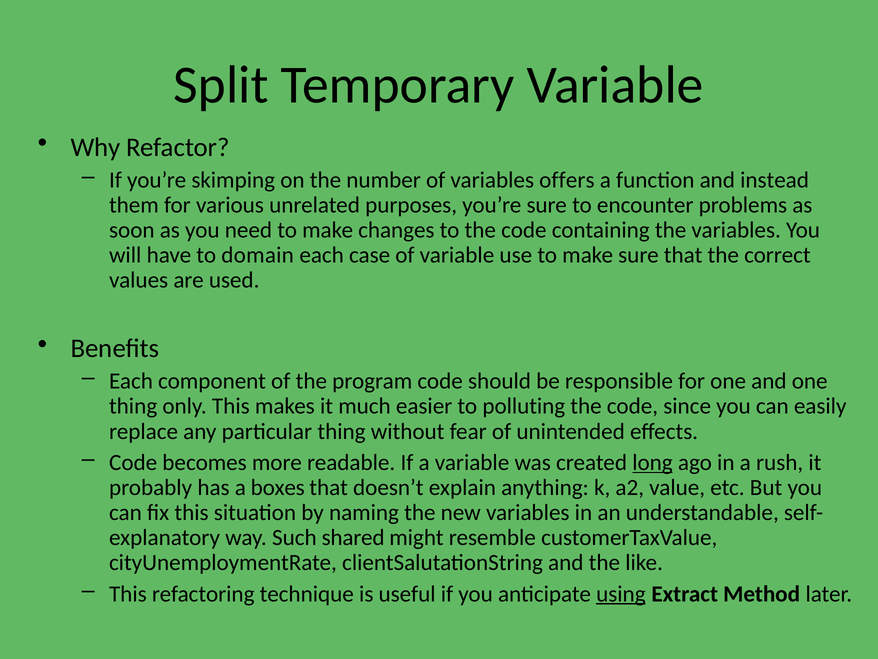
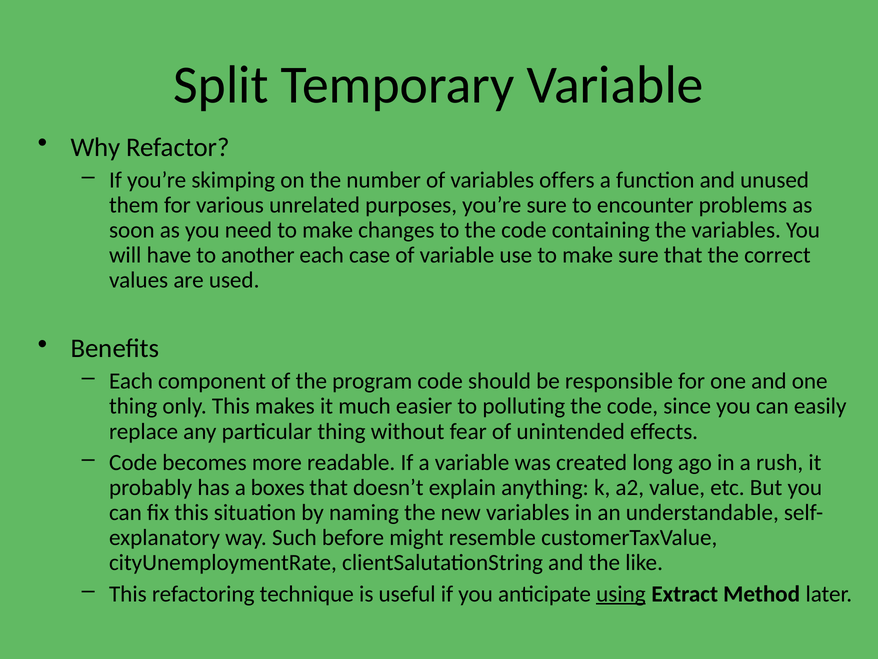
instead: instead -> unused (775, 180)
domain: domain -> another (258, 255)
long underline: present -> none (653, 462)
shared: shared -> before (353, 537)
